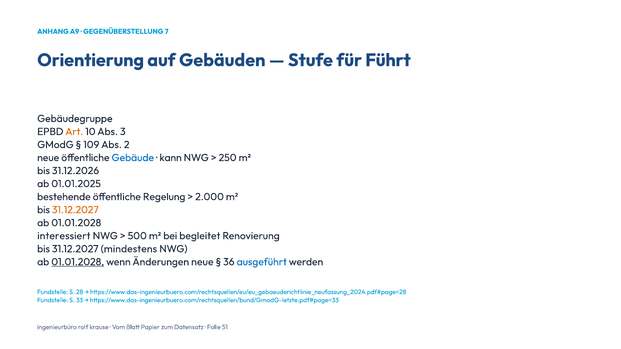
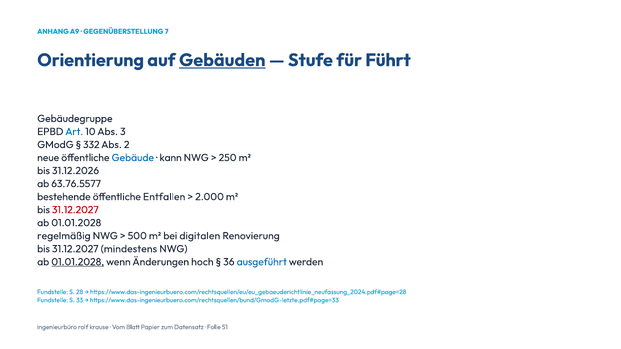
Gebäuden underline: none -> present (222, 60)
Art colour: orange -> blue (74, 132)
109: 109 -> 332 (91, 145)
01.01.2025: 01.01.2025 -> 63.76.5577 (76, 184)
Regelung: Regelung -> Entfallen (164, 197)
31.12.2027 colour: orange -> red (75, 210)
interessiert: interessiert -> regelmäßig (64, 236)
begleitet: begleitet -> digitalen (200, 236)
Änderungen neue: neue -> hoch (202, 262)
